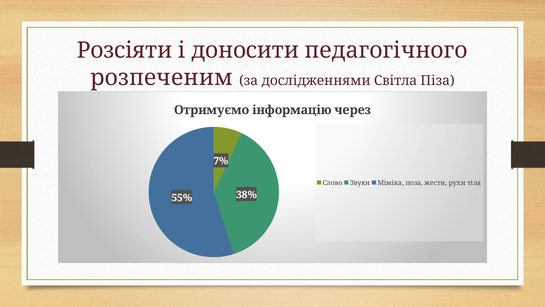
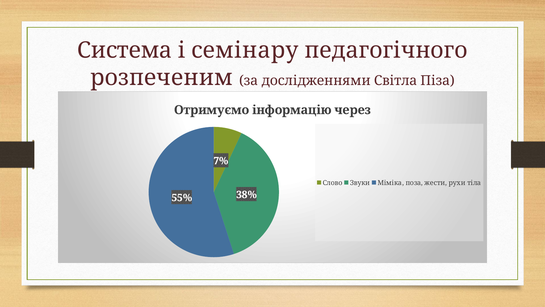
Розсіяти: Розсіяти -> Система (125, 50)
доносити: доносити -> семінару (245, 50)
